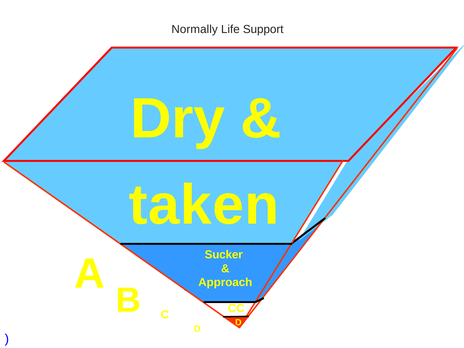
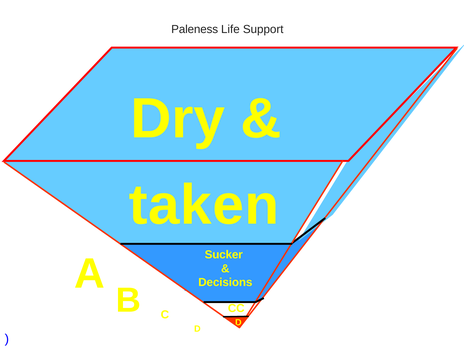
Normally: Normally -> Paleness (195, 29)
Approach: Approach -> Decisions (225, 282)
